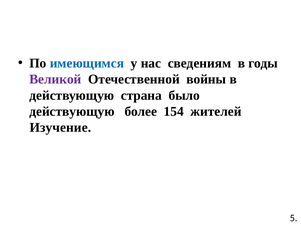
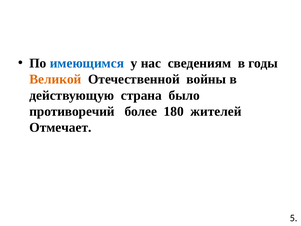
Великой colour: purple -> orange (55, 79)
действующую: действующую -> противоречий (72, 111)
154: 154 -> 180 (174, 111)
Изучение: Изучение -> Отмечает (60, 127)
